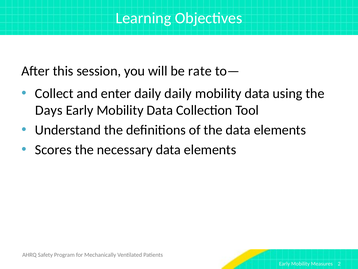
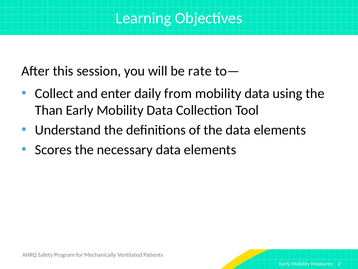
daily daily: daily -> from (178, 93)
Days: Days -> Than (49, 110)
